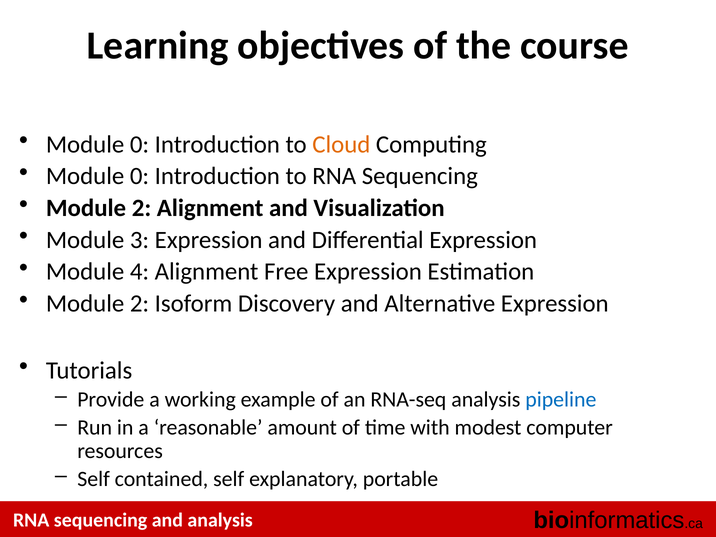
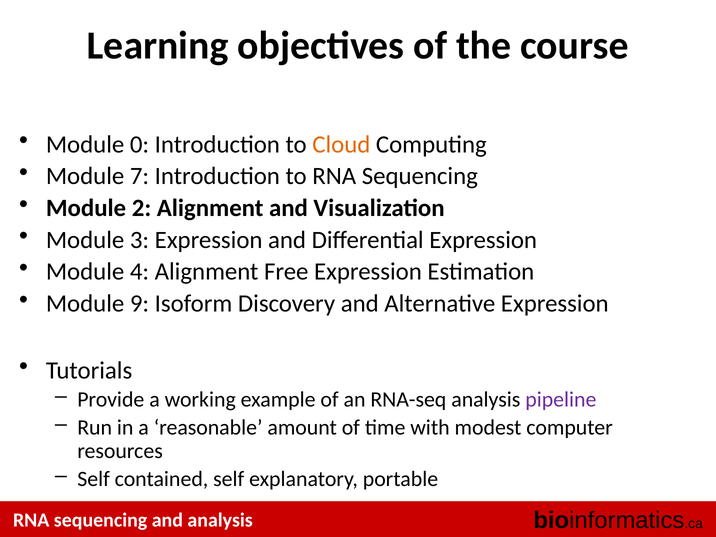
0: 0 -> 7 (139, 176)
2: 2 -> 9 (139, 304)
pipeline colour: blue -> purple (561, 399)
